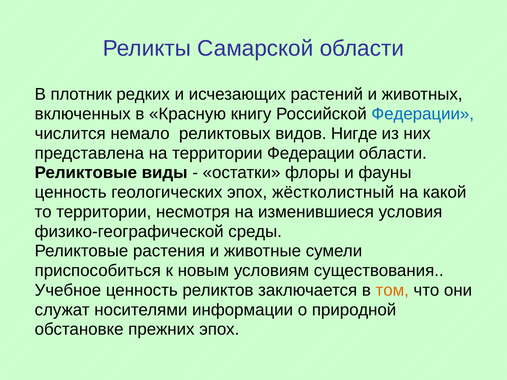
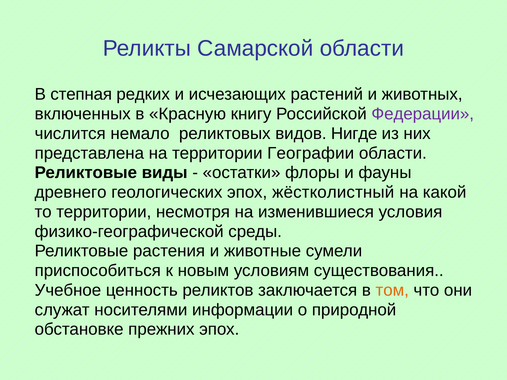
плотник: плотник -> степная (81, 94)
Федерации colour: blue -> purple (423, 114)
территории Федерации: Федерации -> Географии (311, 153)
ценность: ценность -> древнего (71, 192)
